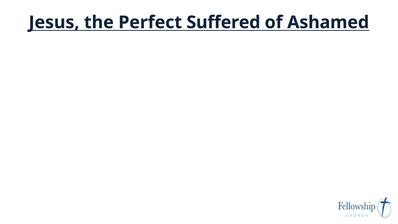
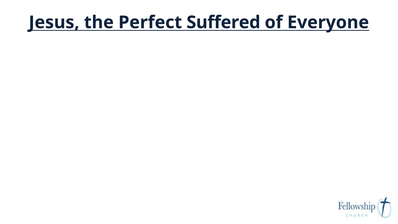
Ashamed: Ashamed -> Everyone (328, 22)
